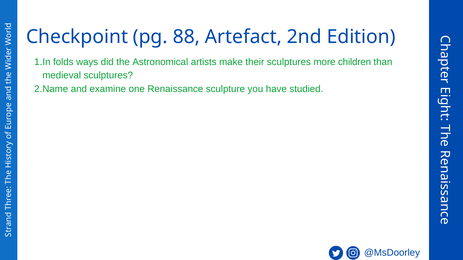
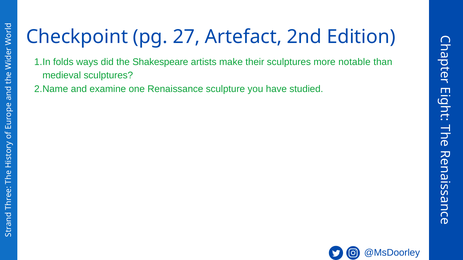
88: 88 -> 27 (186, 37)
Astronomical: Astronomical -> Shakespeare (160, 62)
children: children -> notable (354, 62)
